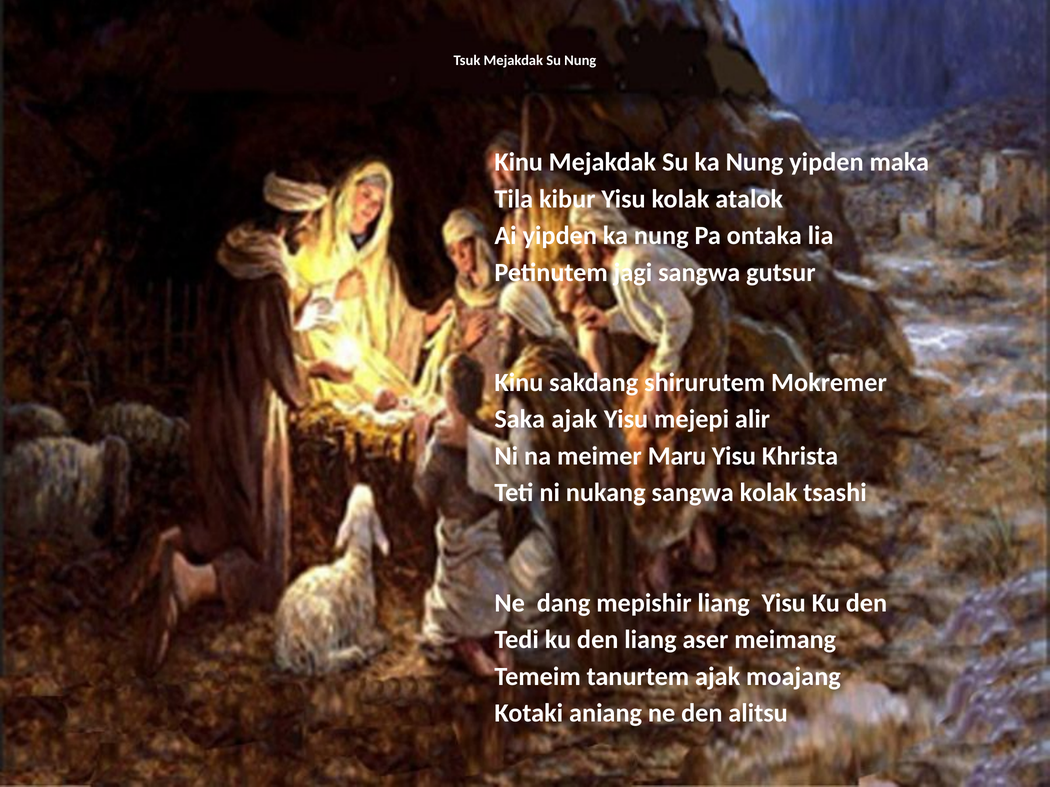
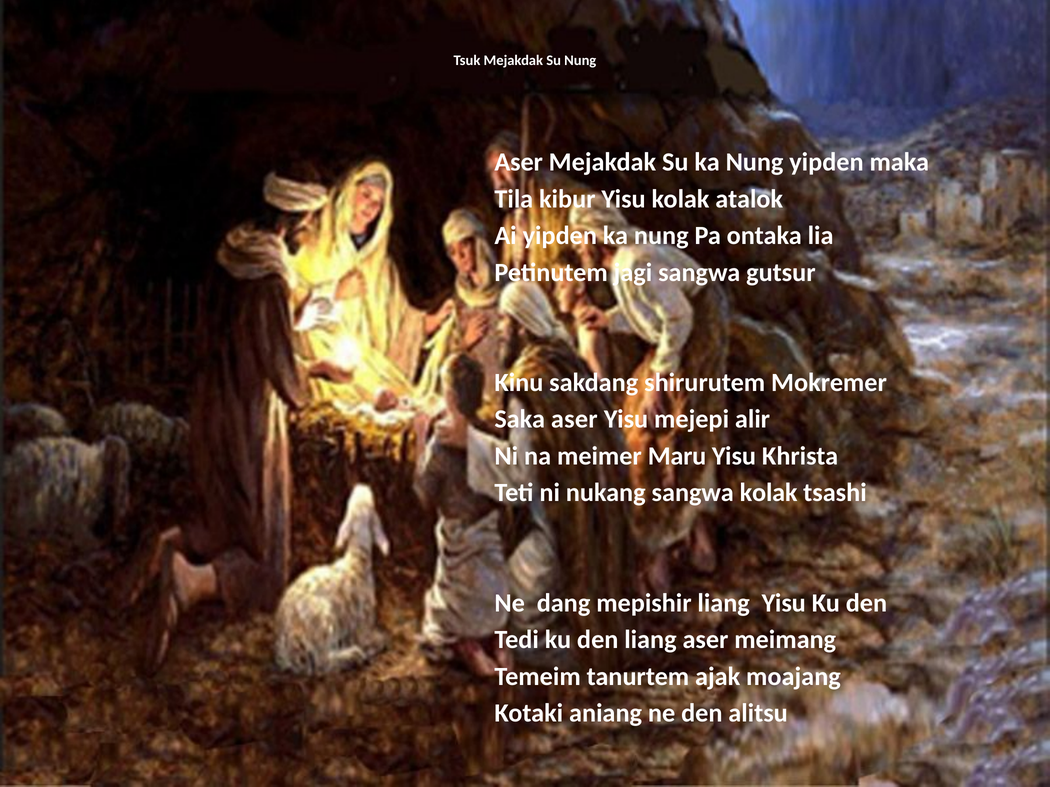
Kinu: Kinu -> Aser (519, 162)
Saka ajak: ajak -> aser (574, 420)
